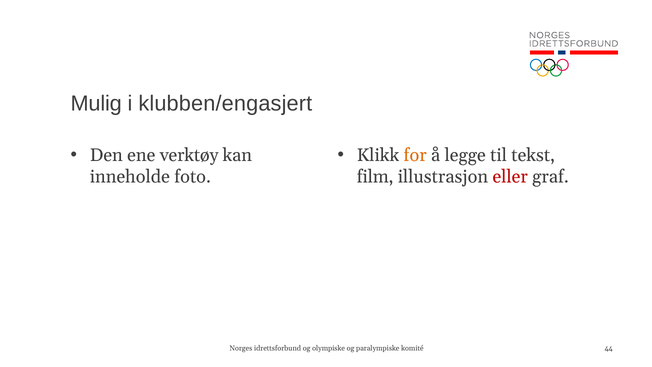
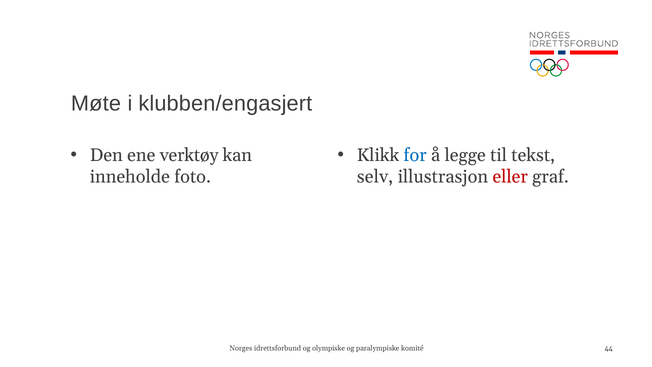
Mulig: Mulig -> Møte (96, 104)
for colour: orange -> blue (415, 155)
film: film -> selv (375, 177)
